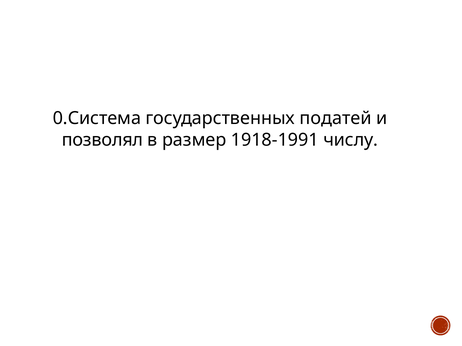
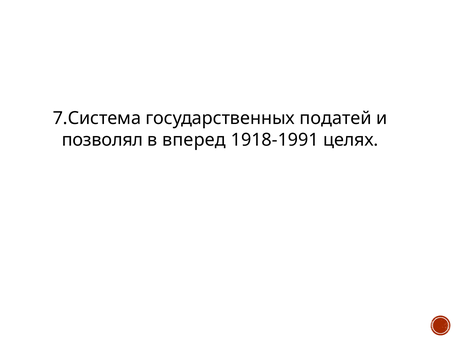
0.Система: 0.Система -> 7.Система (97, 118)
размер: размер -> вперед (194, 140)
числу: числу -> целях (351, 140)
